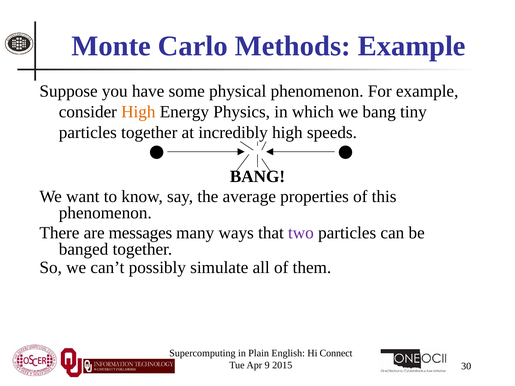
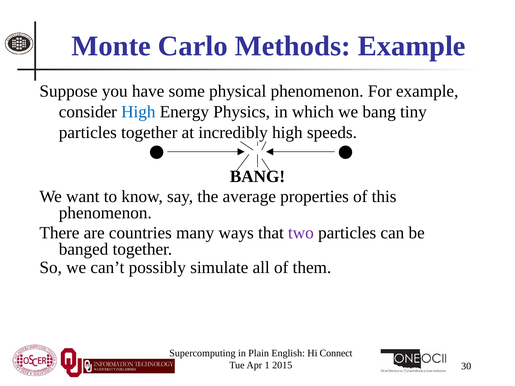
High colour: orange -> blue (138, 112)
messages: messages -> countries (140, 233)
9: 9 -> 1 (267, 365)
